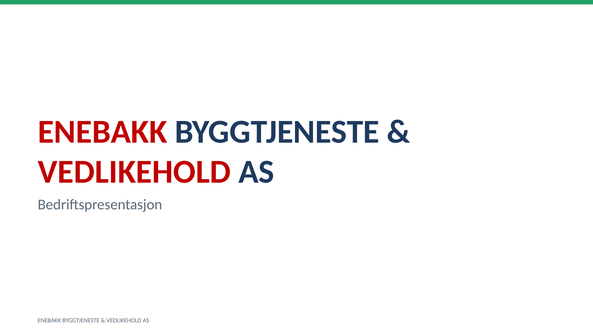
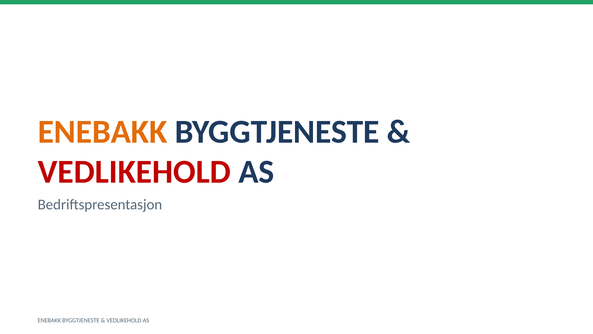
ENEBAKK colour: red -> orange (103, 132)
